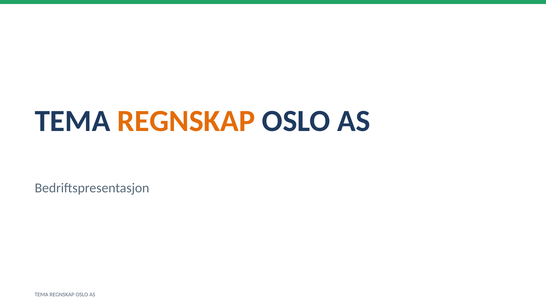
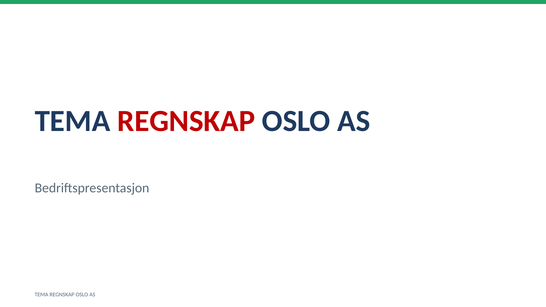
REGNSKAP colour: orange -> red (186, 121)
